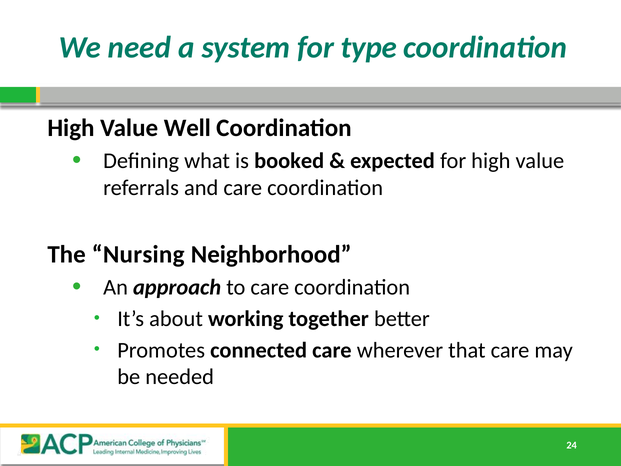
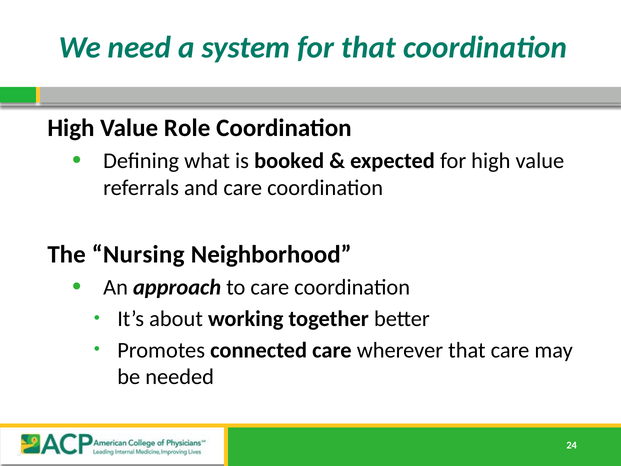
for type: type -> that (369, 48)
Well: Well -> Role (187, 128)
